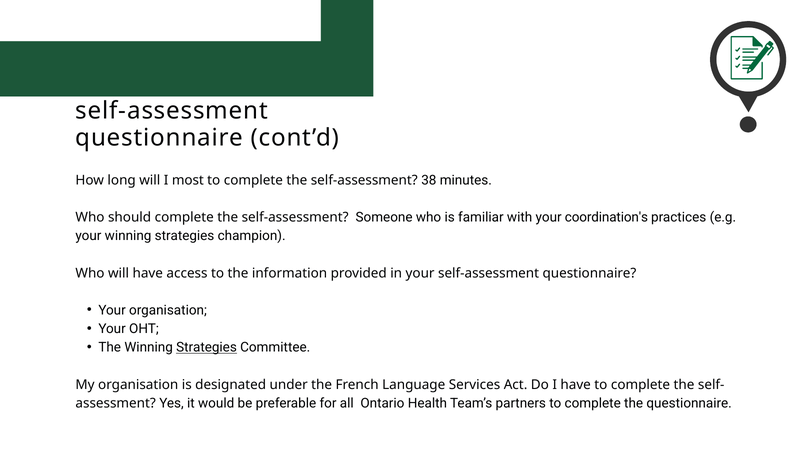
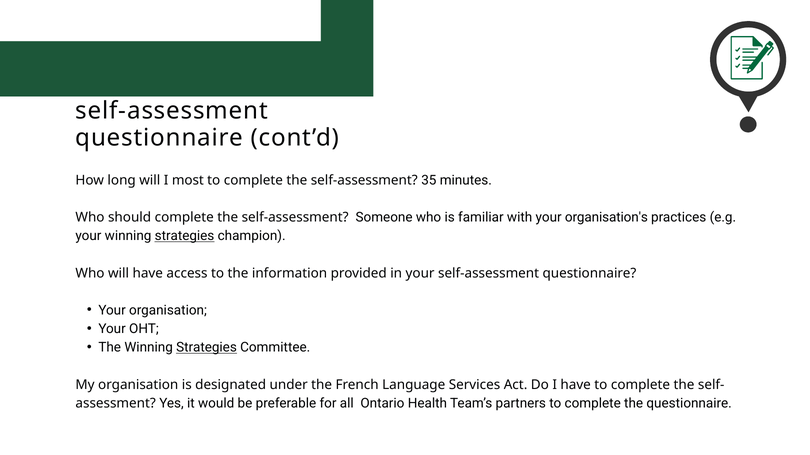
38: 38 -> 35 (429, 180)
coordination's: coordination's -> organisation's (606, 218)
strategies underline: none -> present (185, 236)
